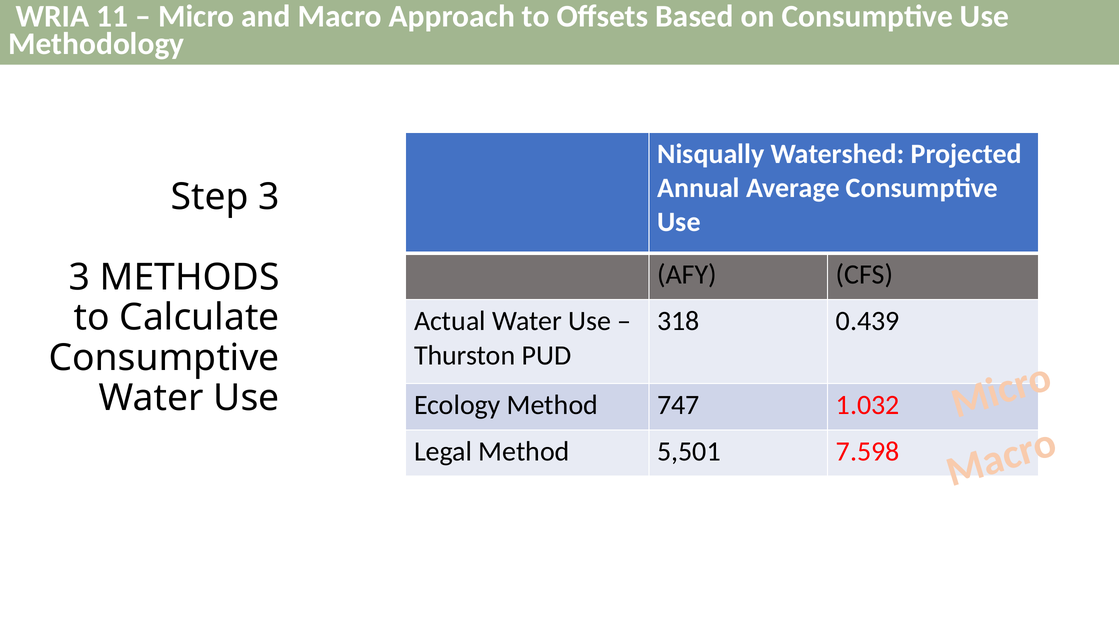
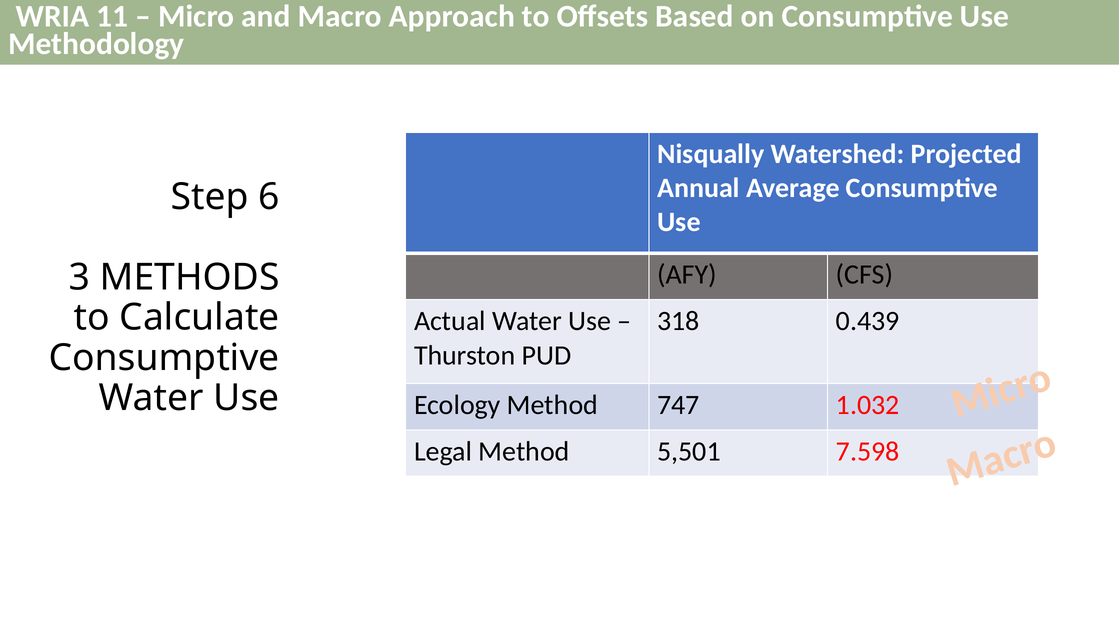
Step 3: 3 -> 6 (269, 197)
